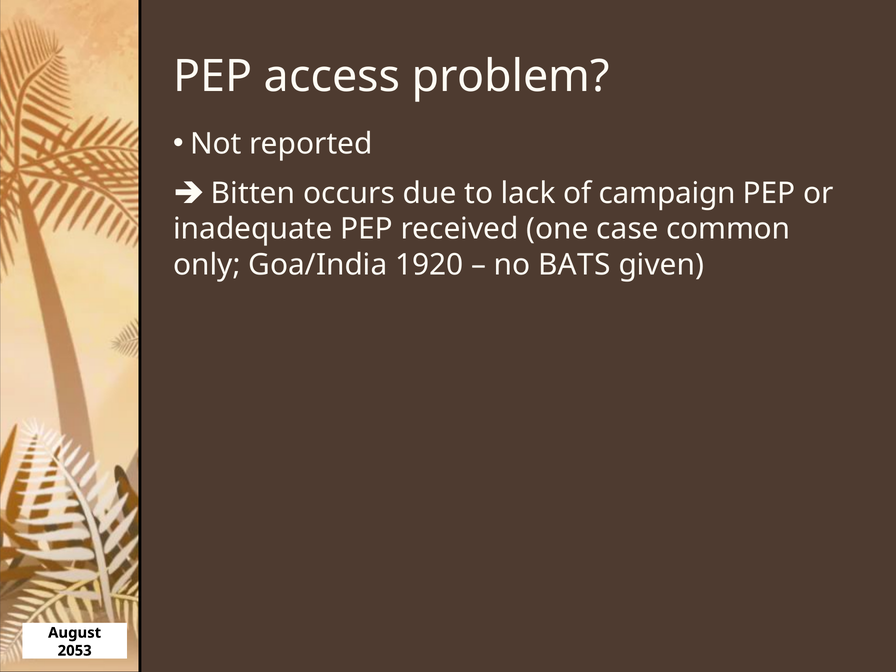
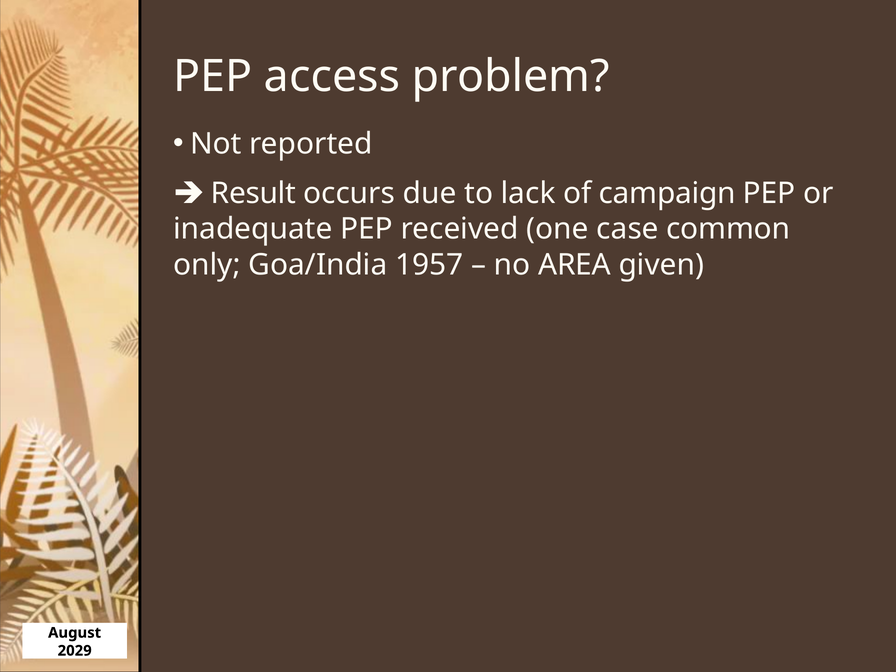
Bitten: Bitten -> Result (253, 193)
1920: 1920 -> 1957 (429, 265)
BATS: BATS -> AREA (575, 265)
2053: 2053 -> 2029 (75, 651)
